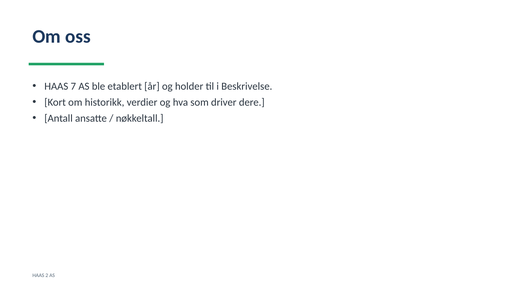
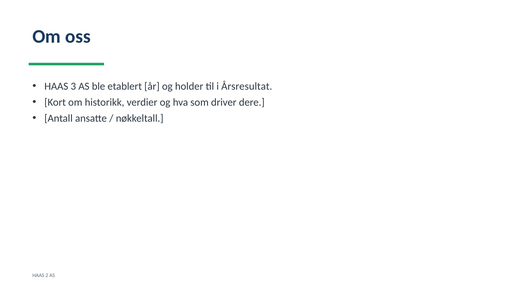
7: 7 -> 3 (73, 86)
Beskrivelse: Beskrivelse -> Årsresultat (247, 86)
